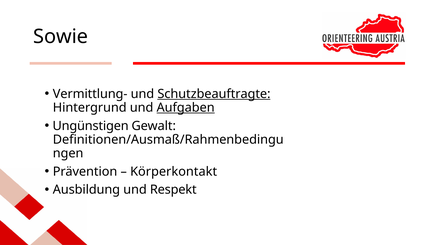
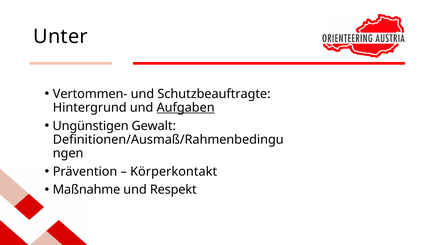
Sowie: Sowie -> Unter (60, 37)
Vermittlung-: Vermittlung- -> Vertommen- (90, 94)
Schutzbeauftragte underline: present -> none (214, 94)
Ausbildung: Ausbildung -> Maßnahme (86, 190)
